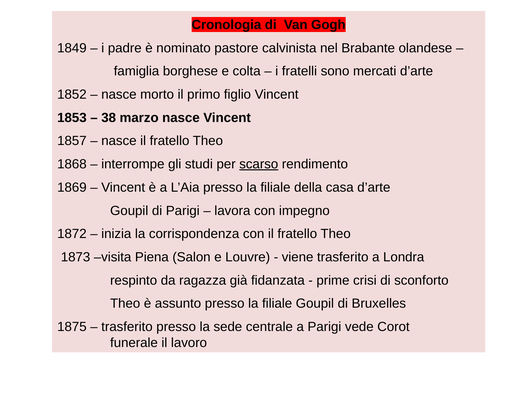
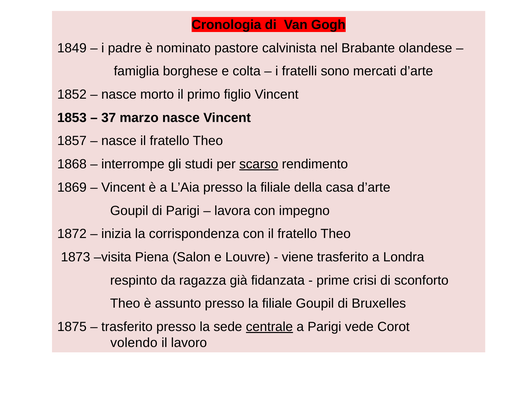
38: 38 -> 37 (109, 118)
centrale underline: none -> present (269, 327)
funerale: funerale -> volendo (134, 343)
